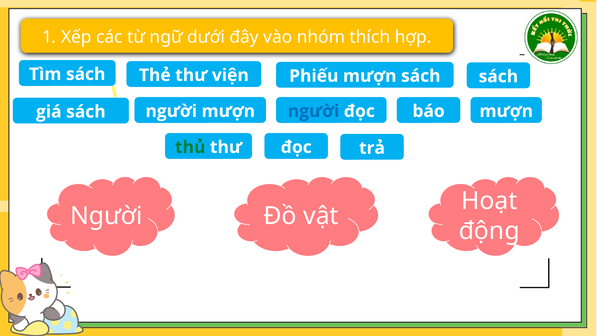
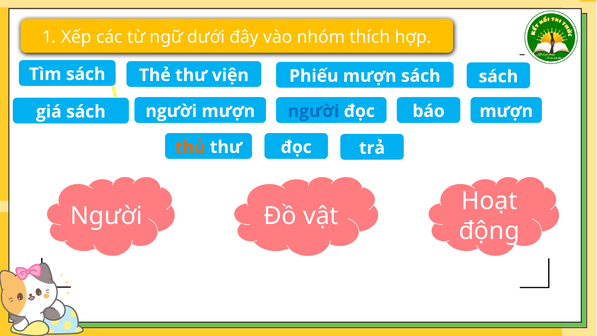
thủ colour: green -> orange (190, 147)
